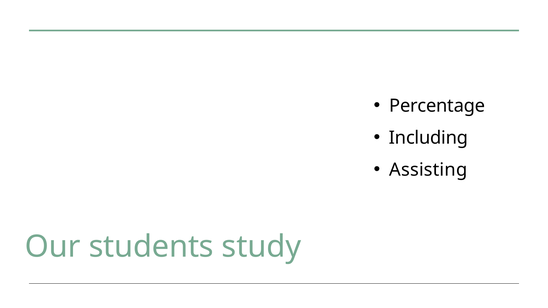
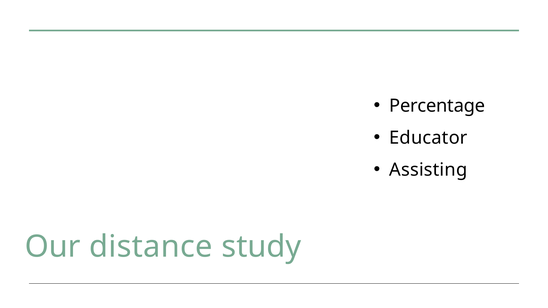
Including: Including -> Educator (428, 138)
students: students -> distance (151, 247)
